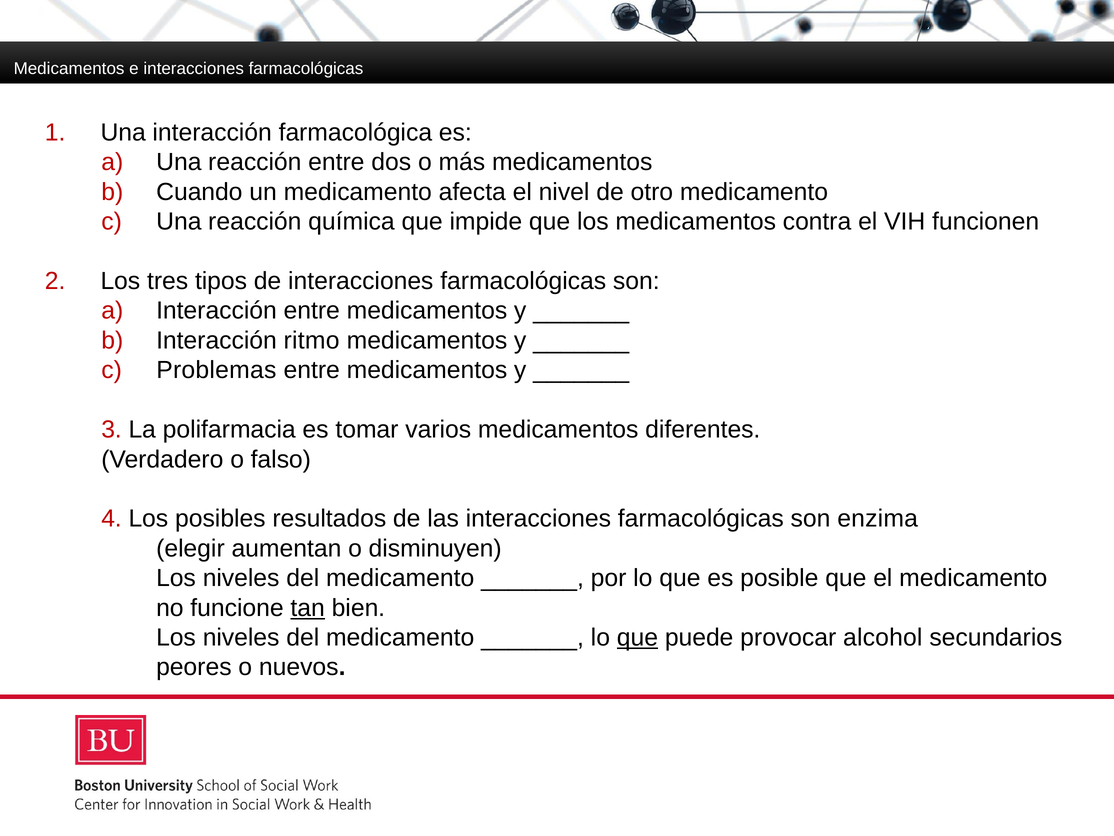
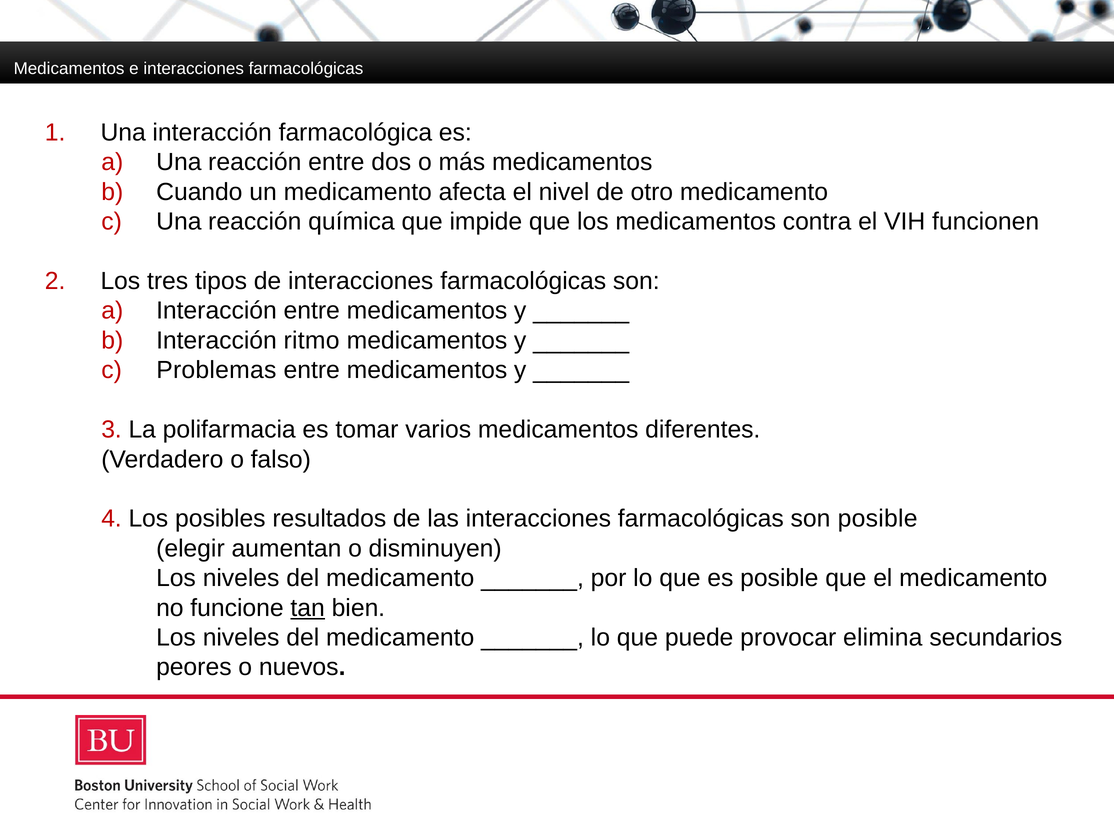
son enzima: enzima -> posible (878, 518)
que underline: present -> none (637, 637)
alcohol: alcohol -> elimina (883, 637)
